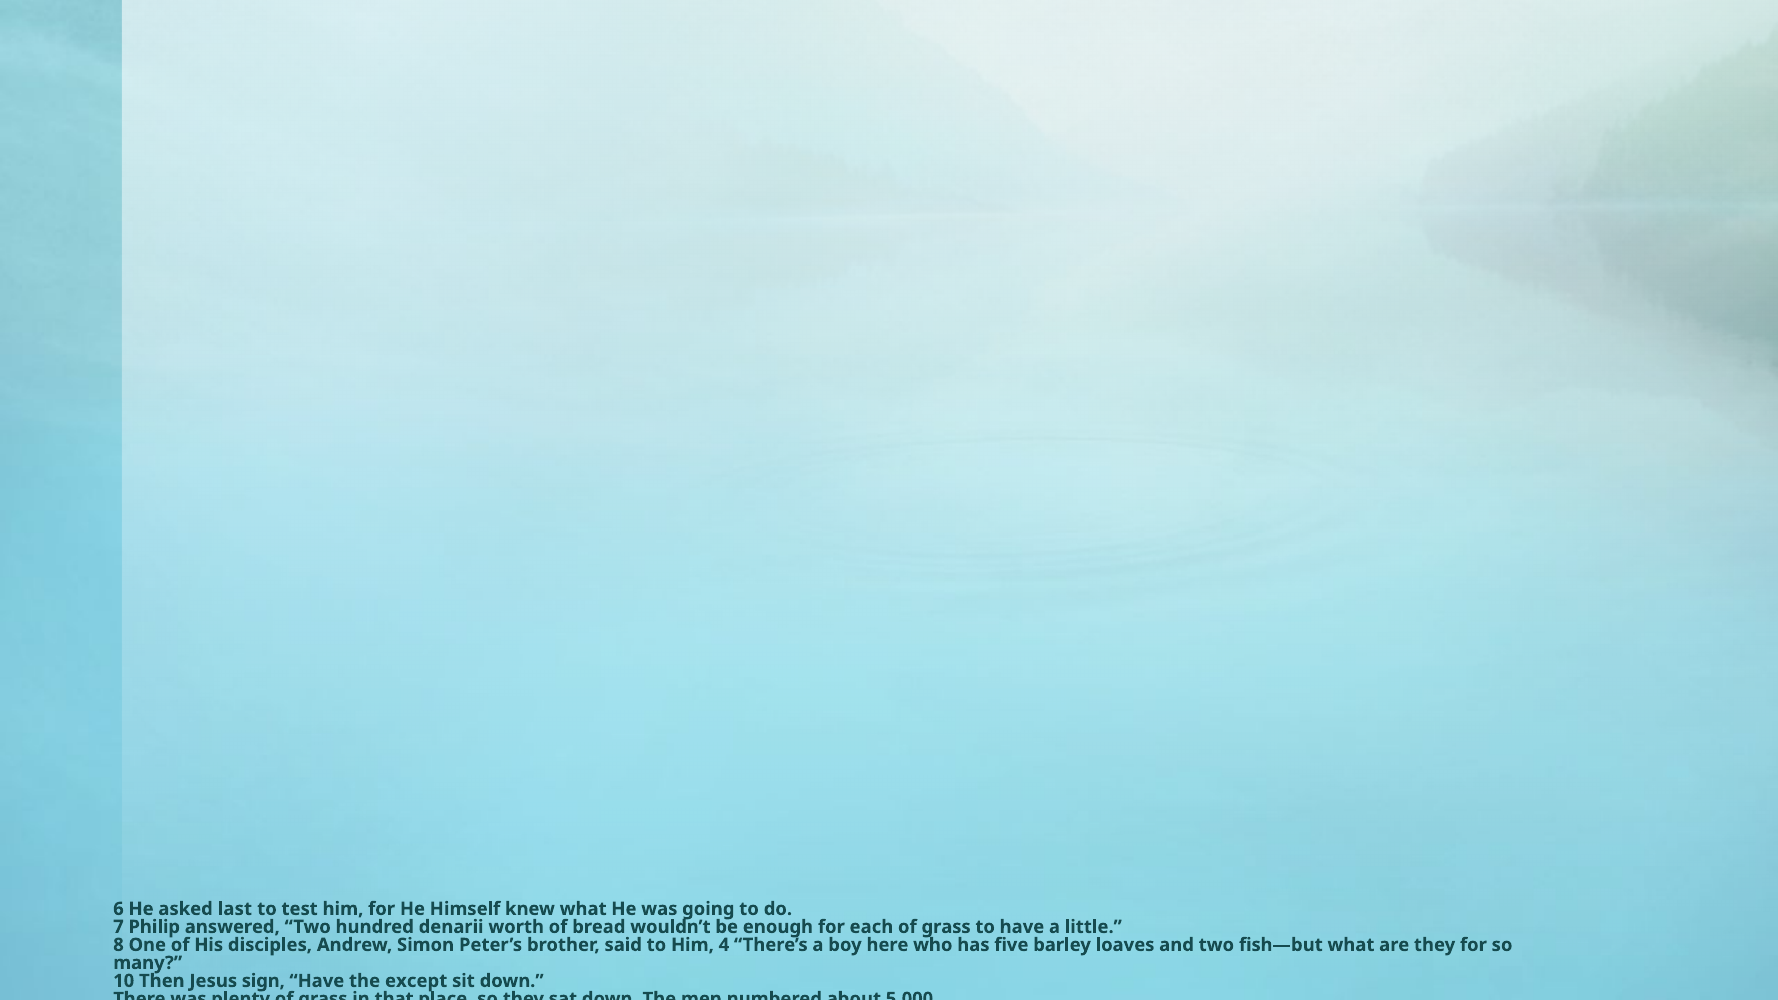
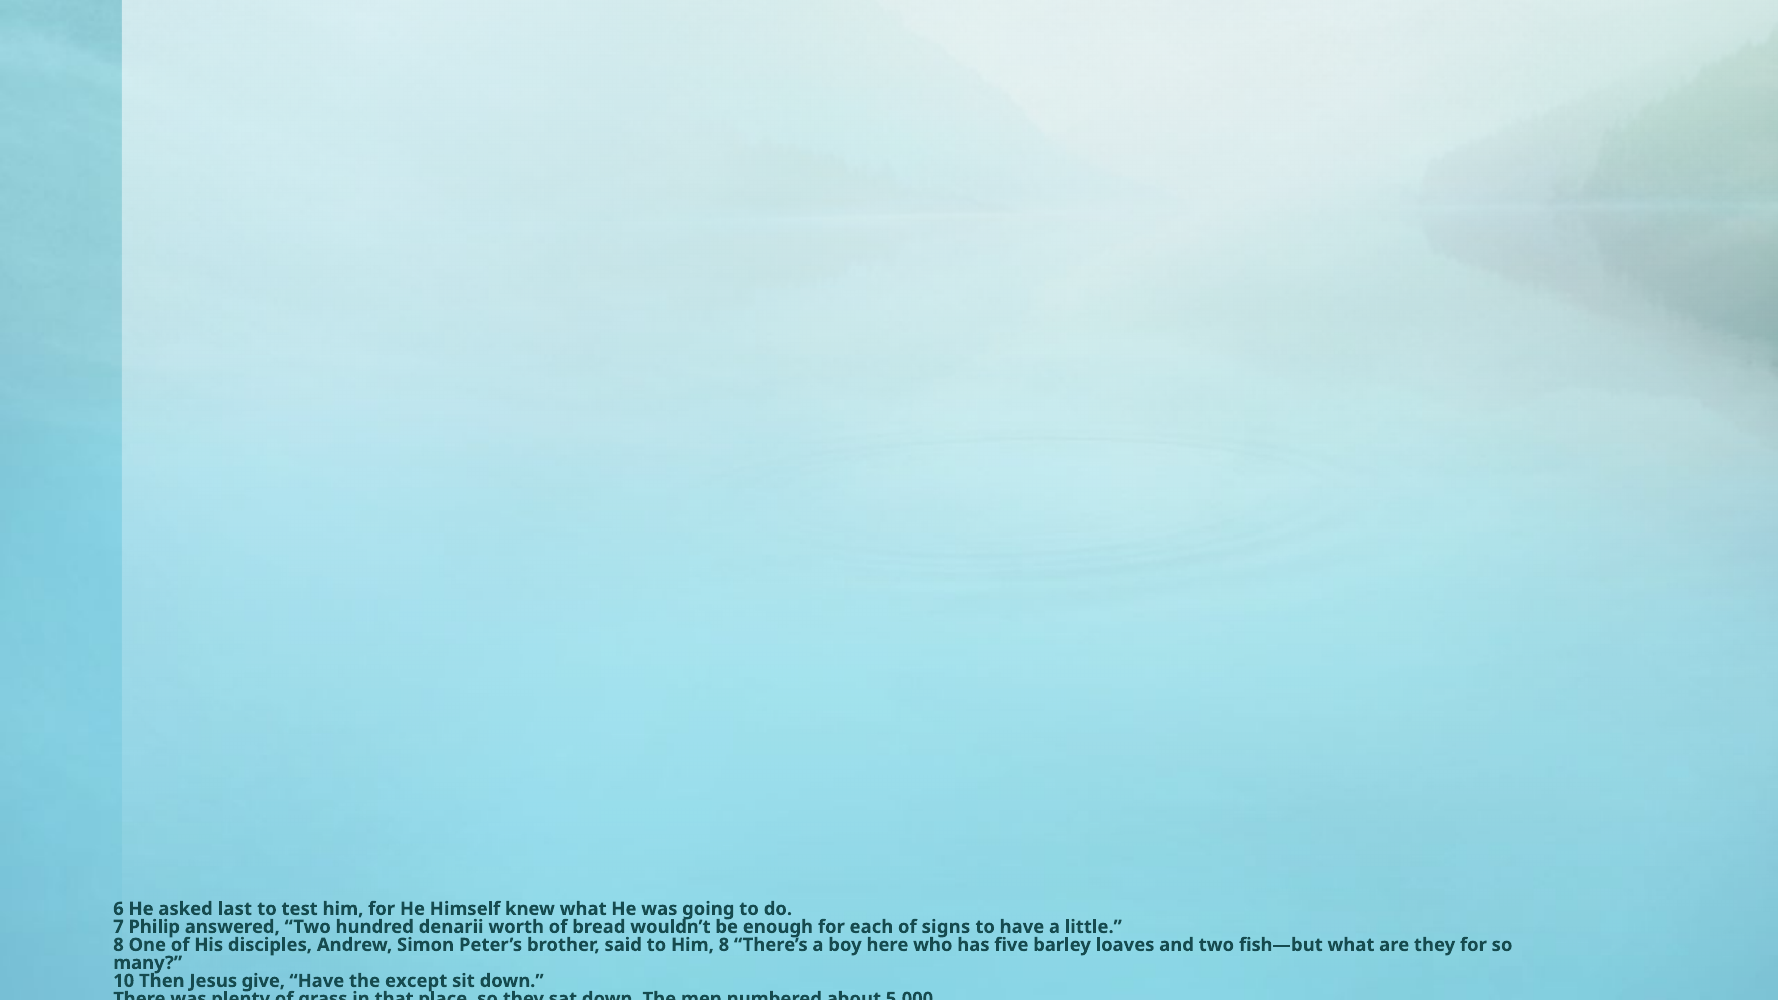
each of grass: grass -> signs (946, 927)
Him 4: 4 -> 8 (724, 945)
sign: sign -> give (263, 981)
